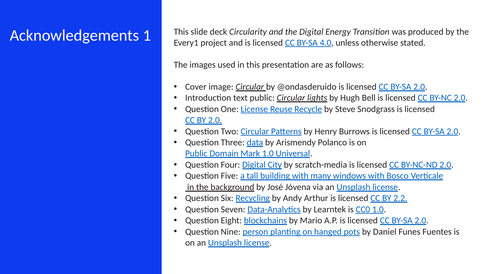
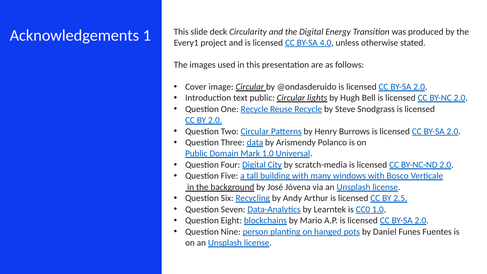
One License: License -> Recycle (254, 109)
2.2: 2.2 -> 2.5 (400, 198)
